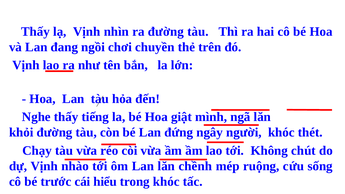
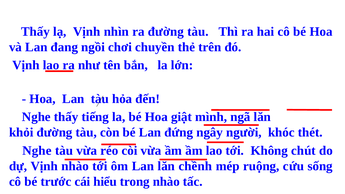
Chạy: Chạy -> Nghe (37, 151)
trong khóc: khóc -> nhào (166, 182)
